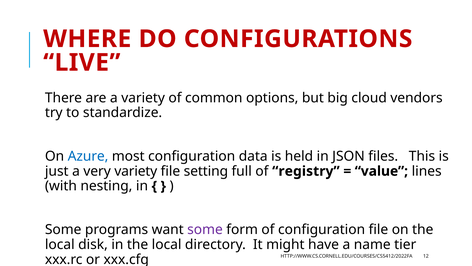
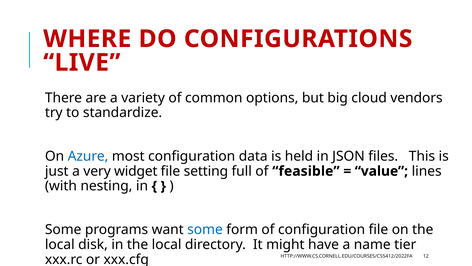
very variety: variety -> widget (136, 171)
registry: registry -> feasible (306, 171)
some colour: purple -> blue (205, 229)
